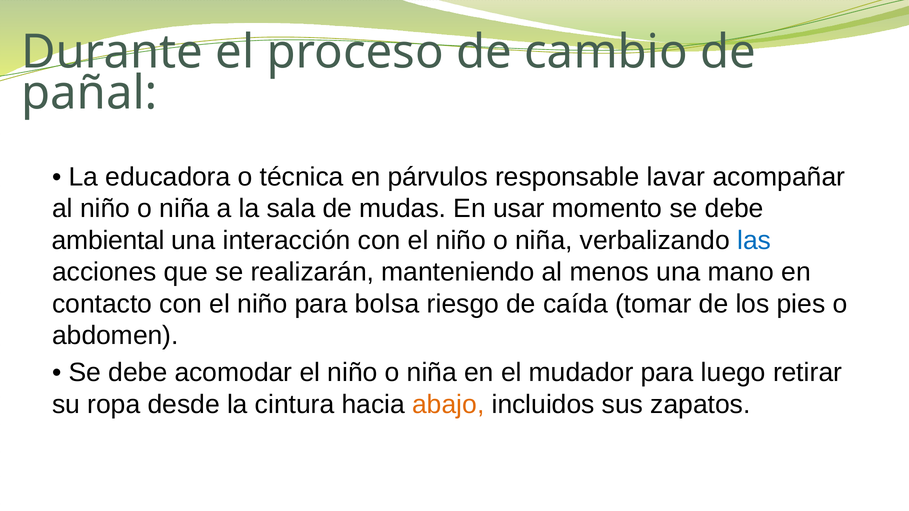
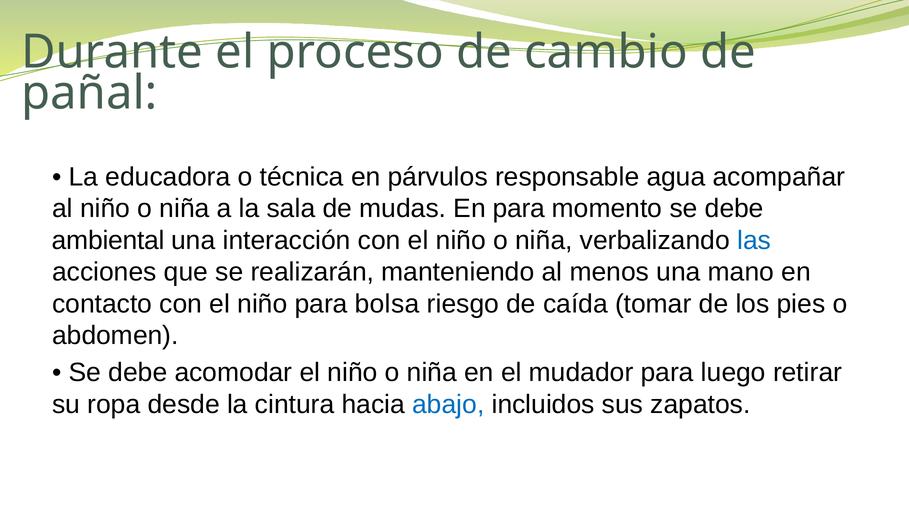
lavar: lavar -> agua (676, 177)
En usar: usar -> para (519, 209)
abajo colour: orange -> blue (448, 405)
